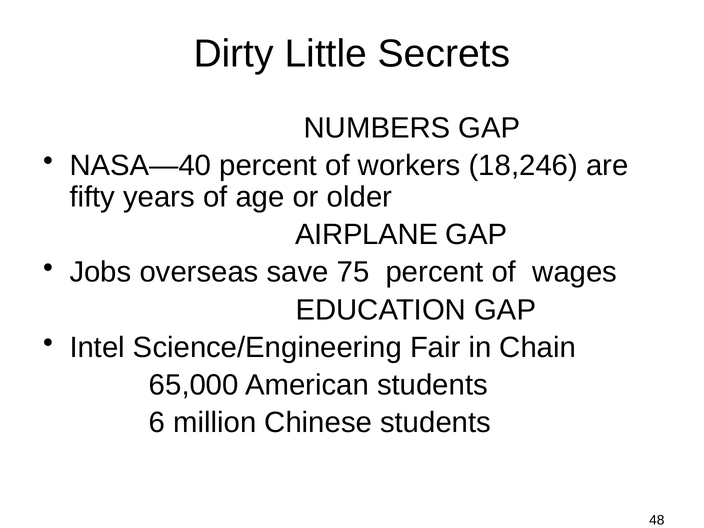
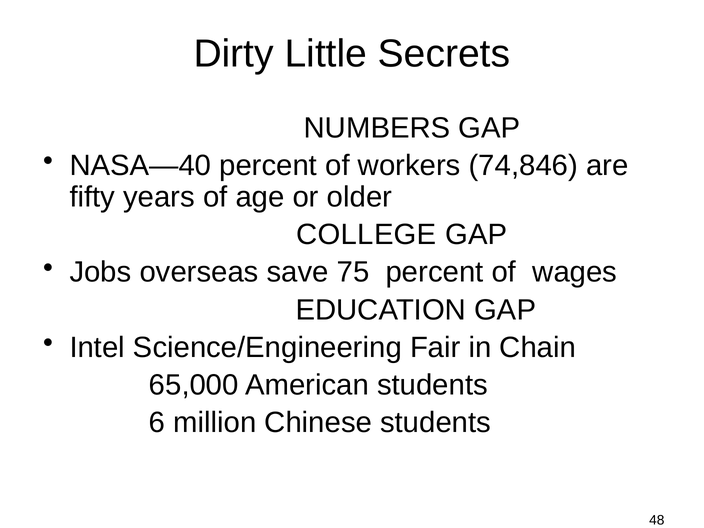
18,246: 18,246 -> 74,846 (523, 166)
AIRPLANE: AIRPLANE -> COLLEGE (366, 235)
